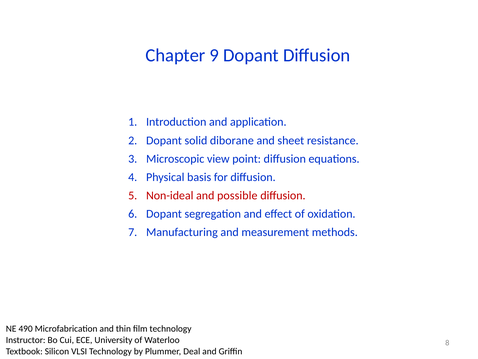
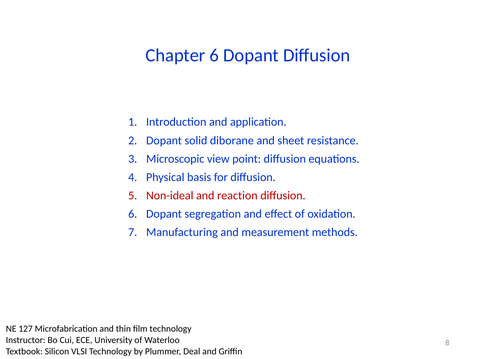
Chapter 9: 9 -> 6 (214, 55)
possible: possible -> reaction (237, 195)
490: 490 -> 127 (26, 328)
